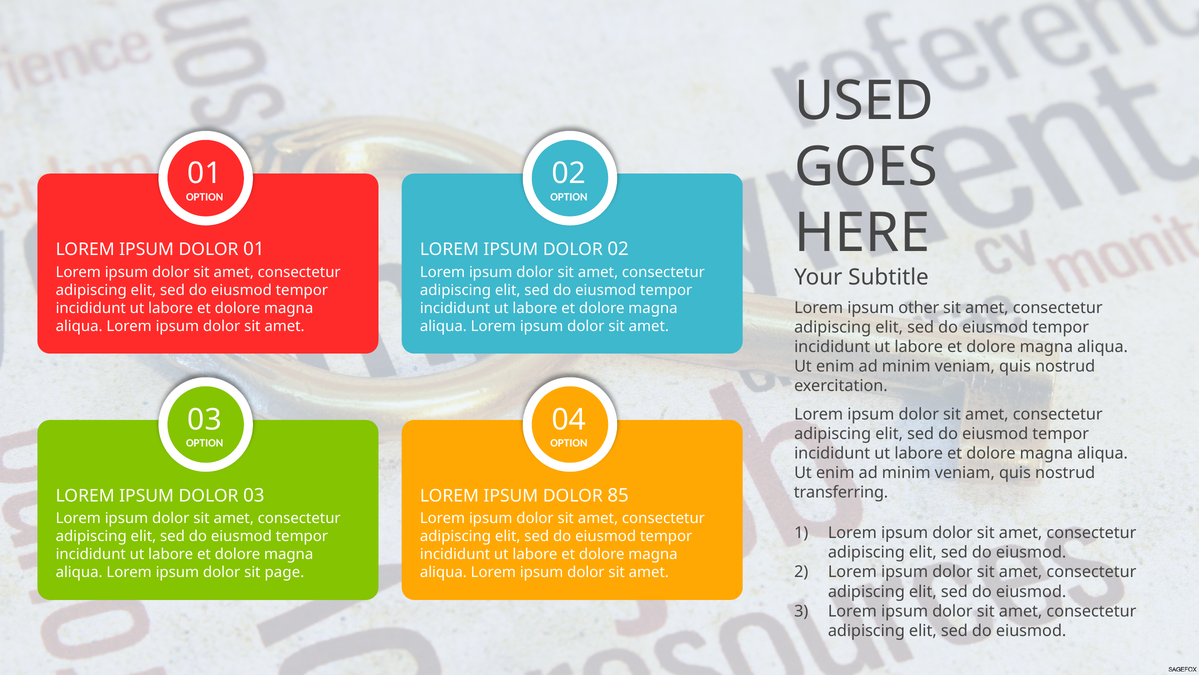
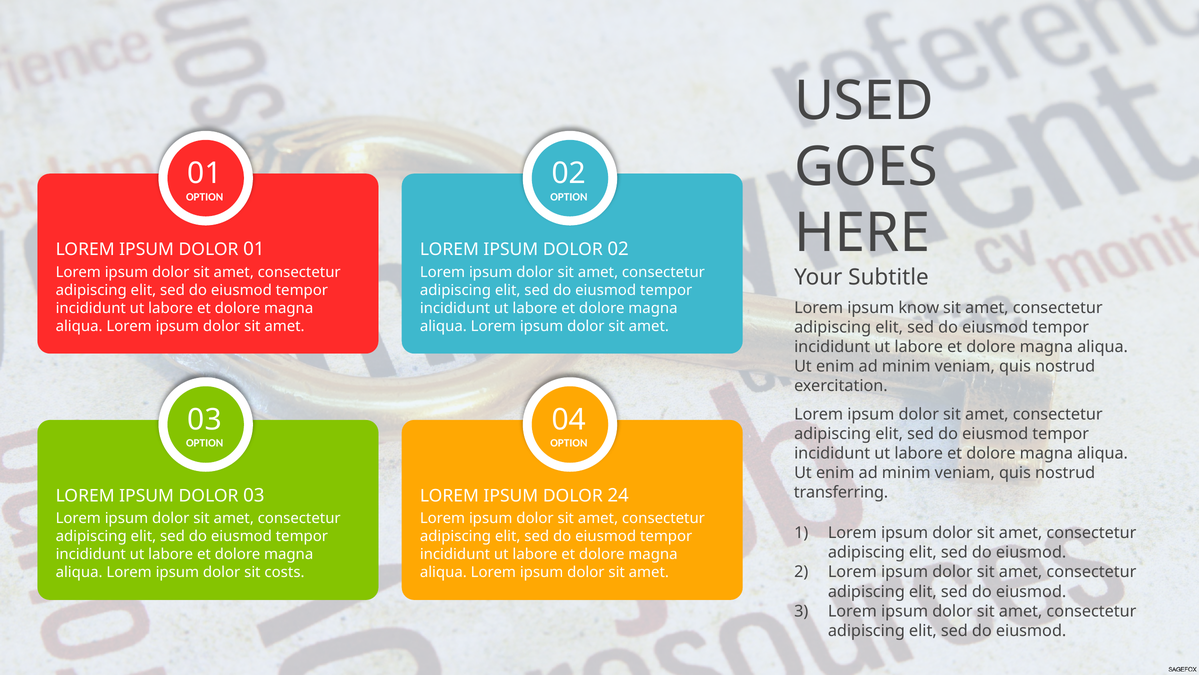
other: other -> know (919, 308)
85: 85 -> 24 (618, 495)
page: page -> costs (285, 572)
